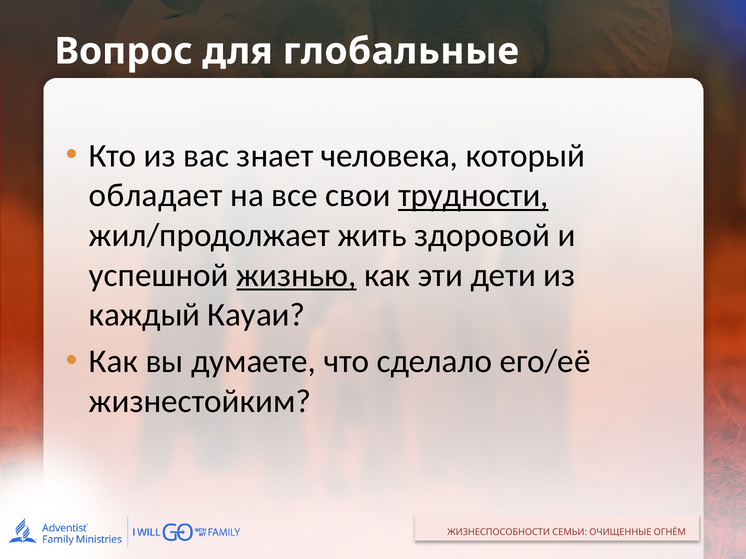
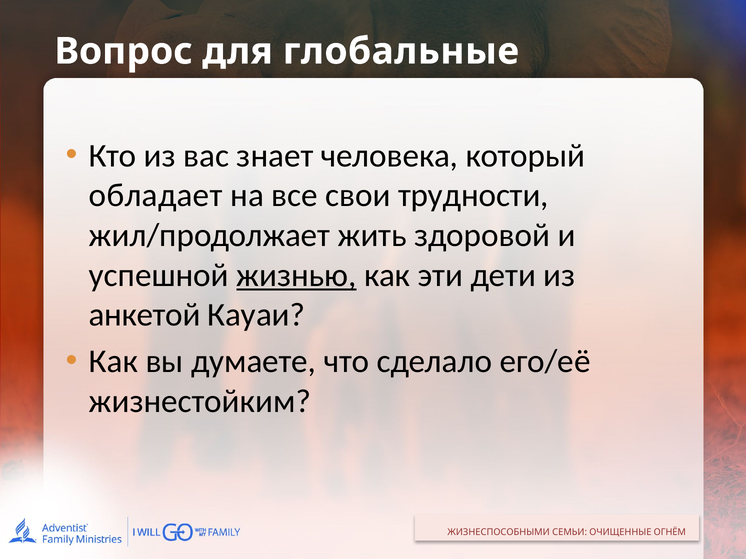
трудности underline: present -> none (473, 196)
каждый: каждый -> анкетой (145, 315)
ЖИЗНЕСПОСОБНОСТИ: ЖИЗНЕСПОСОБНОСТИ -> ЖИЗНЕСПОСОБНЫМИ (499, 532)
